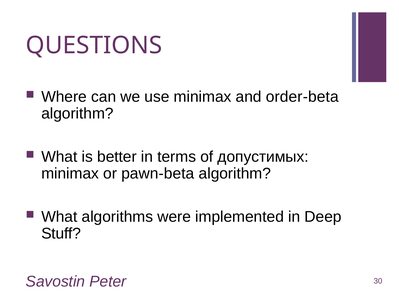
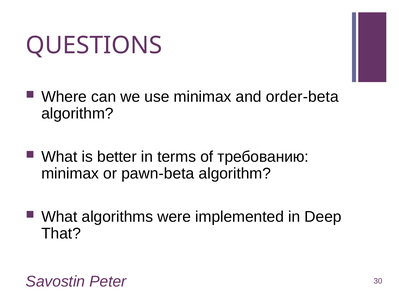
допустимых: допустимых -> требованию (263, 157)
Stuff: Stuff -> That (61, 234)
